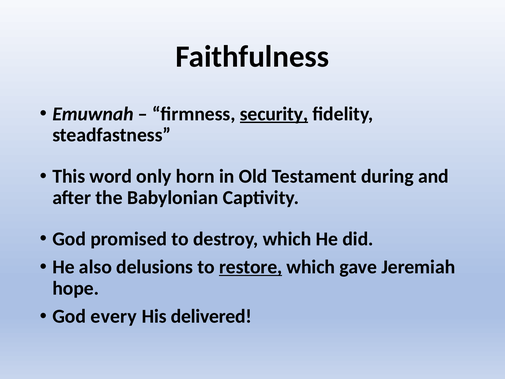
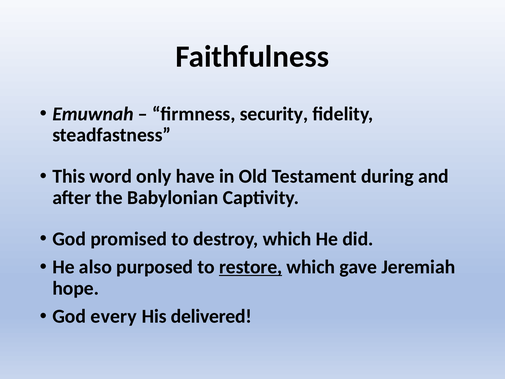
security underline: present -> none (274, 114)
horn: horn -> have (195, 176)
delusions: delusions -> purposed (155, 267)
